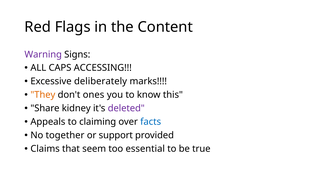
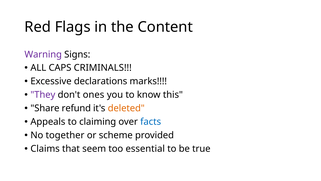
ACCESSING: ACCESSING -> CRIMINALS (103, 68)
deliberately: deliberately -> declarations (101, 81)
They colour: orange -> purple (43, 95)
kidney: kidney -> refund (76, 108)
deleted colour: purple -> orange (126, 108)
support: support -> scheme (116, 135)
